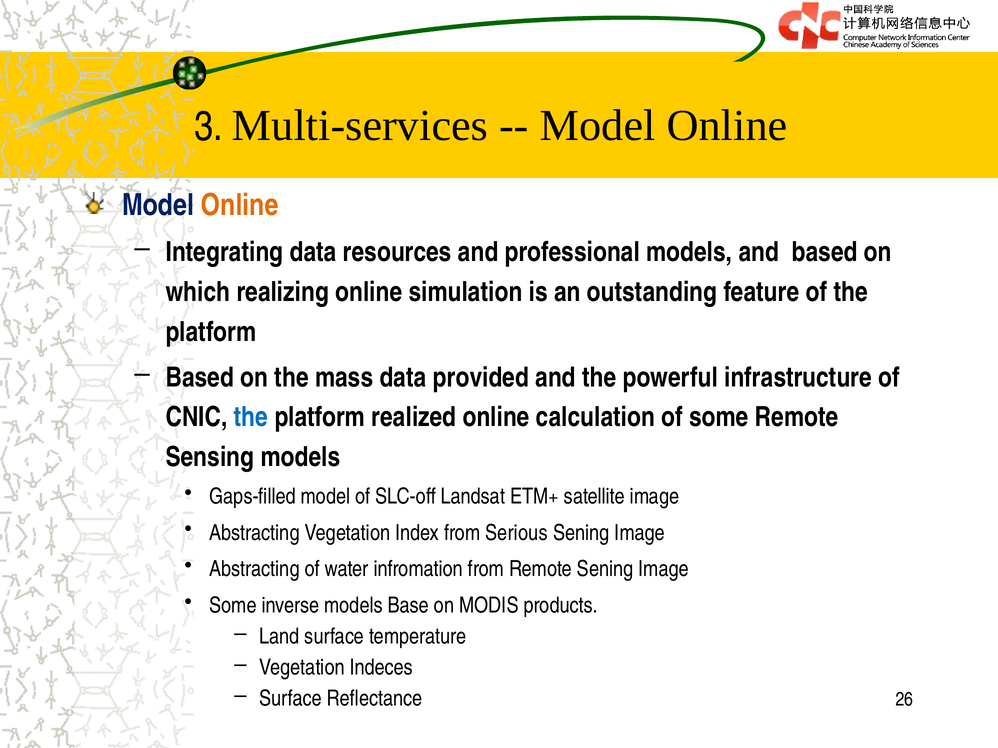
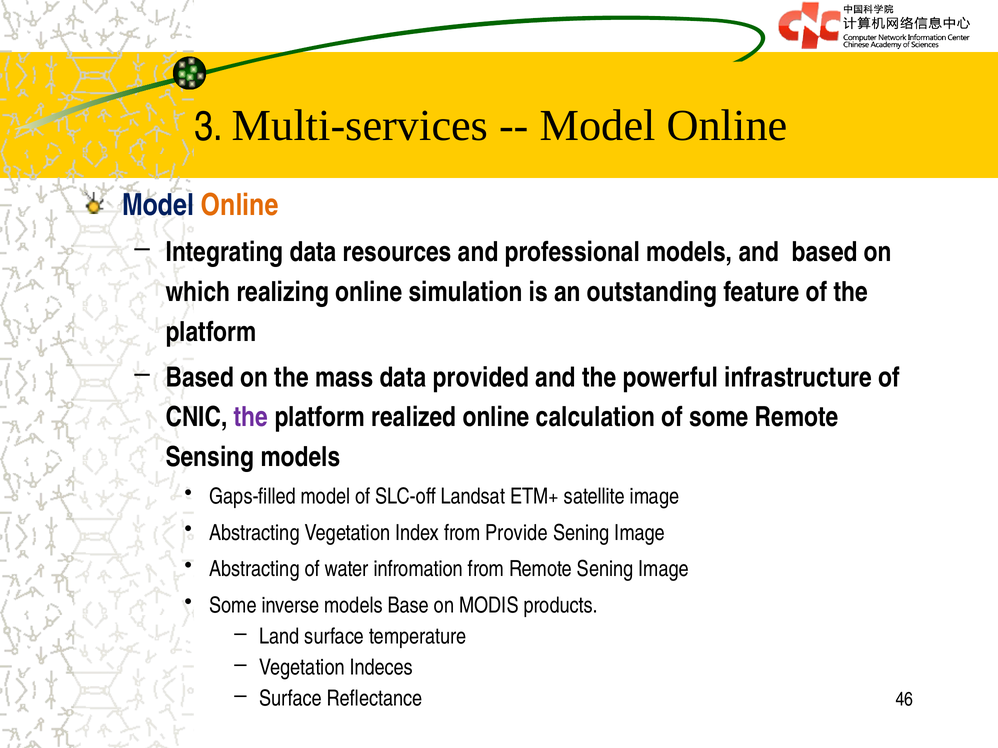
the colour: blue -> purple (251, 418)
Serious: Serious -> Provide (516, 533)
26: 26 -> 46 (904, 700)
